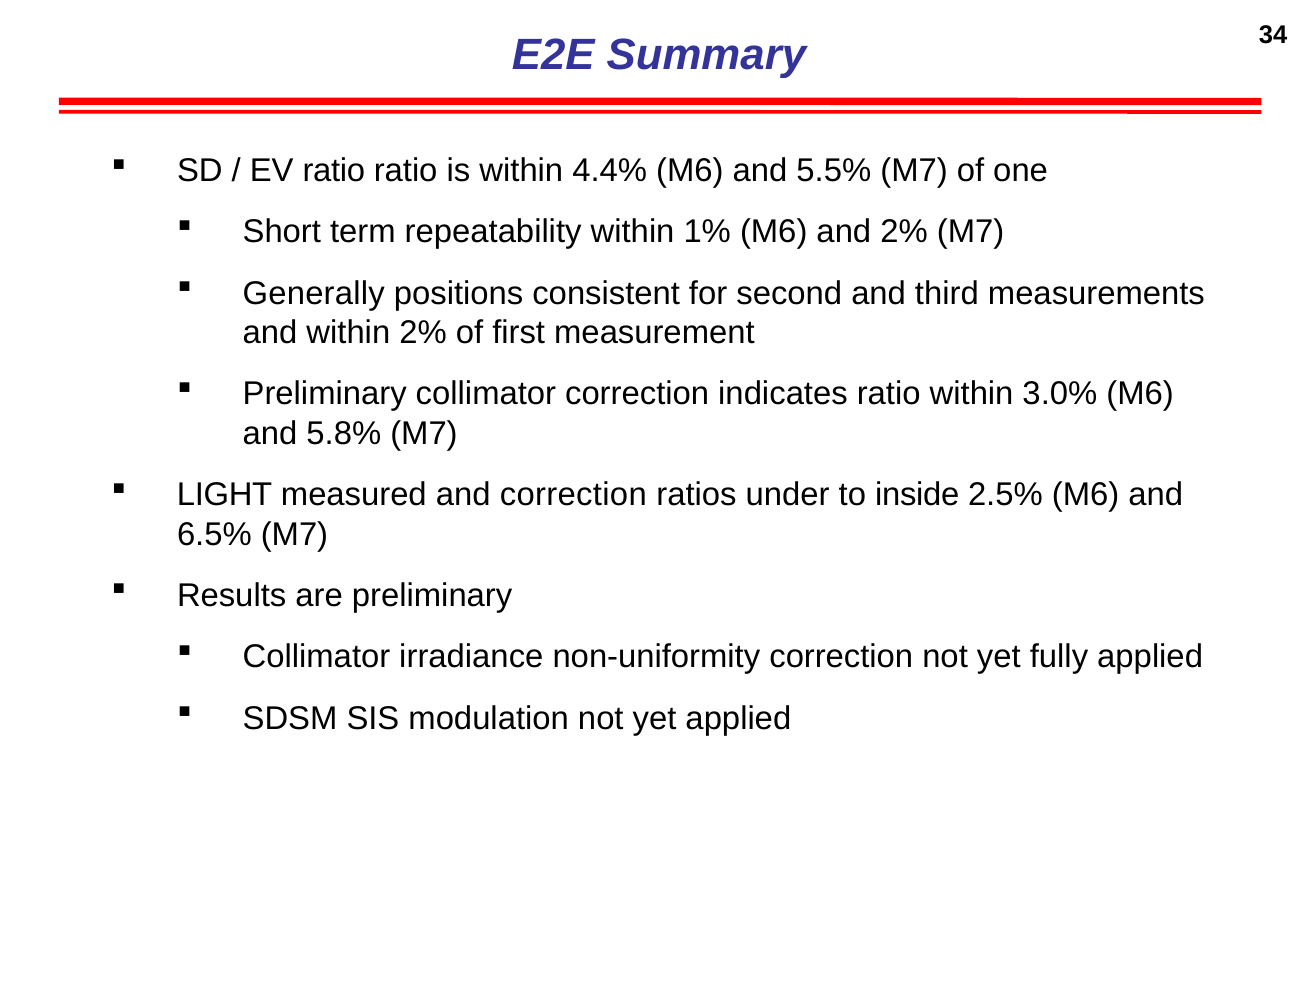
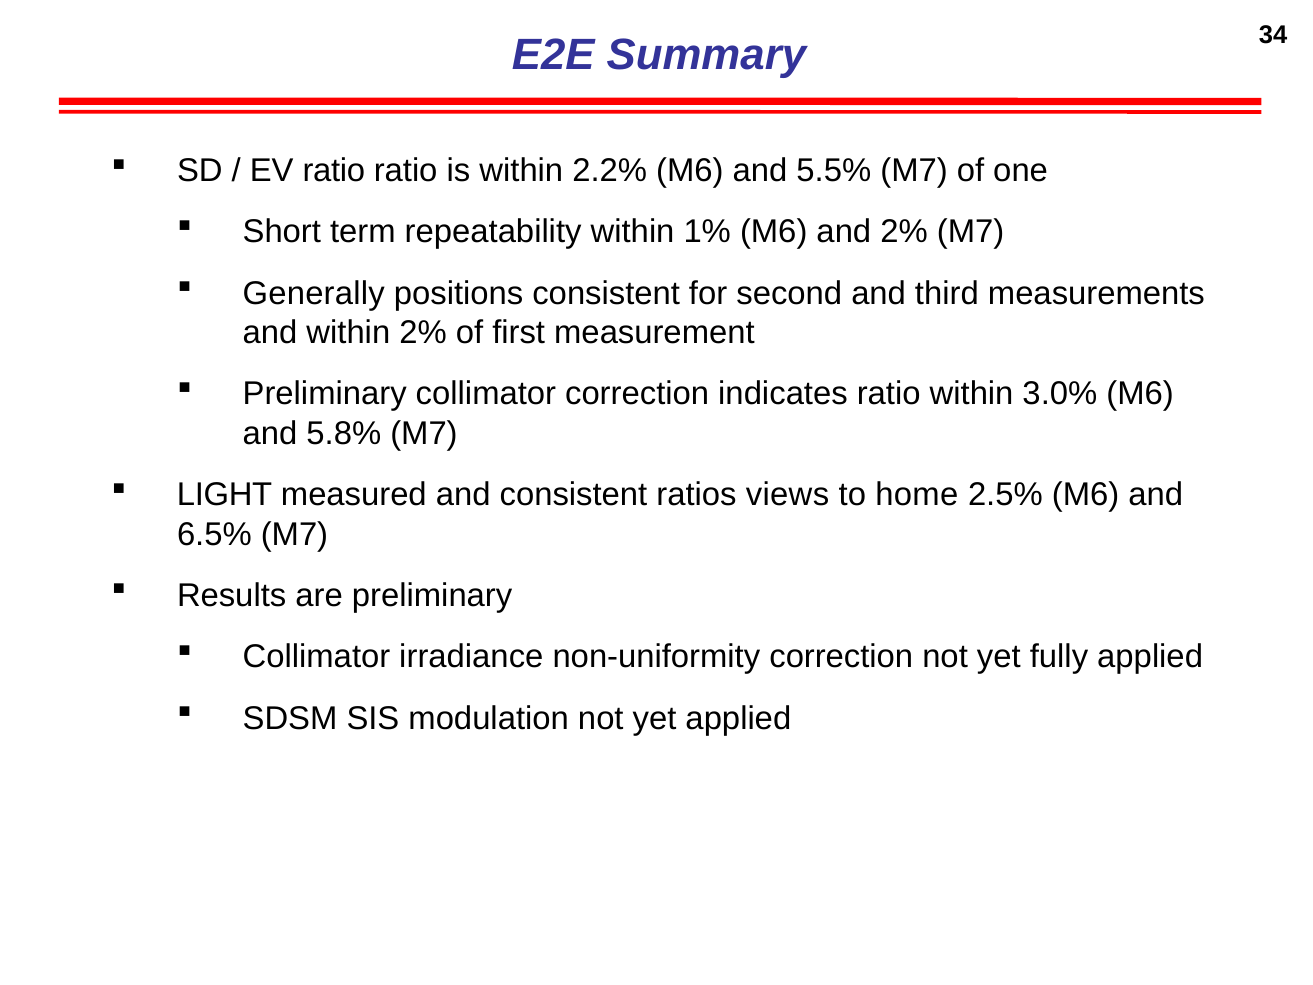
4.4%: 4.4% -> 2.2% (610, 171)
and correction: correction -> consistent (573, 495)
under: under -> views (787, 495)
inside: inside -> home (917, 495)
